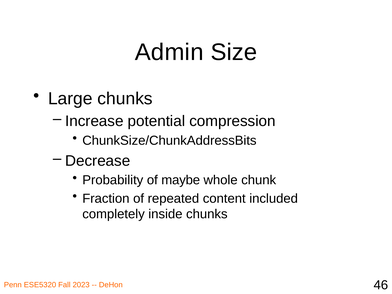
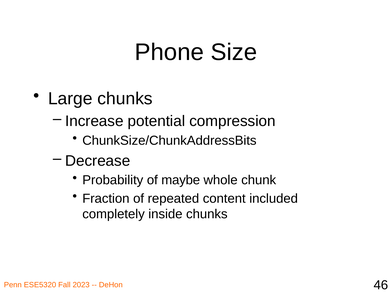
Admin: Admin -> Phone (169, 52)
